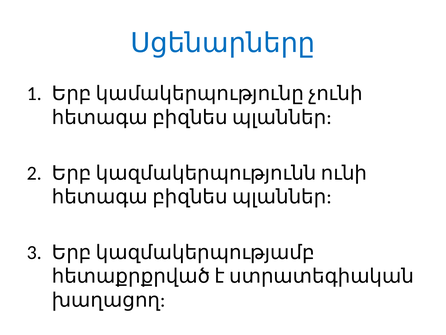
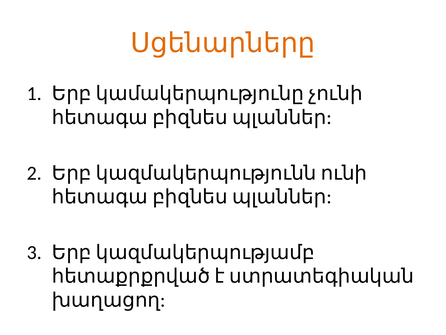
Սցենարները colour: blue -> orange (223, 43)
